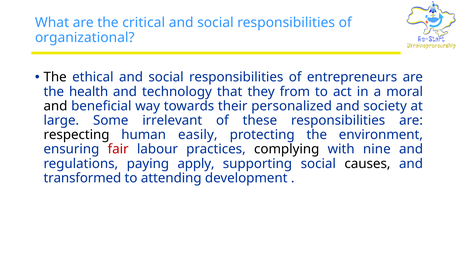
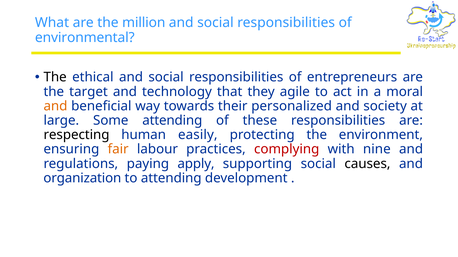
critical: critical -> million (144, 23)
organizational: organizational -> environmental (85, 38)
health: health -> target (89, 92)
from: from -> agile (295, 92)
and colour: black -> orange (55, 106)
Some irrelevant: irrelevant -> attending (172, 121)
fair colour: red -> orange (118, 150)
complying colour: black -> red (287, 150)
transformed: transformed -> organization (82, 178)
